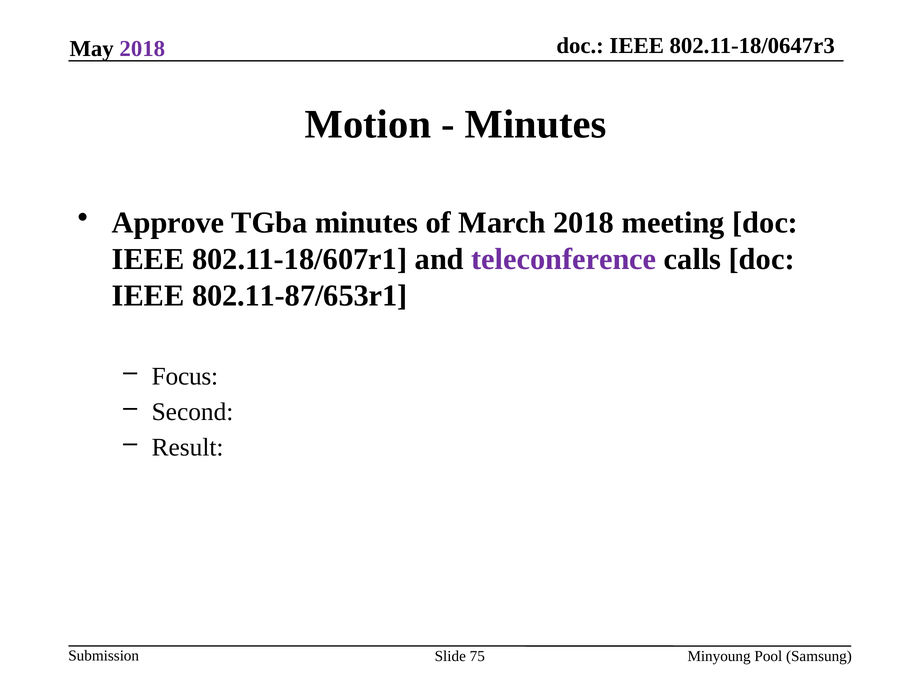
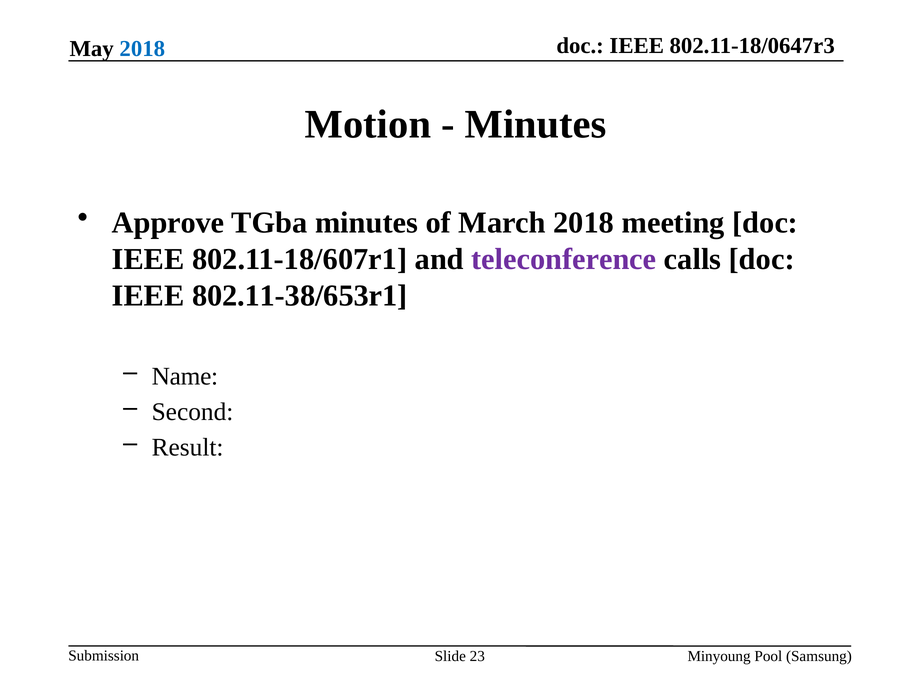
2018 colour: purple -> blue (142, 49)
802.11-87/653r1: 802.11-87/653r1 -> 802.11-38/653r1 (300, 296)
Focus: Focus -> Name (185, 376)
75: 75 -> 23 (477, 656)
